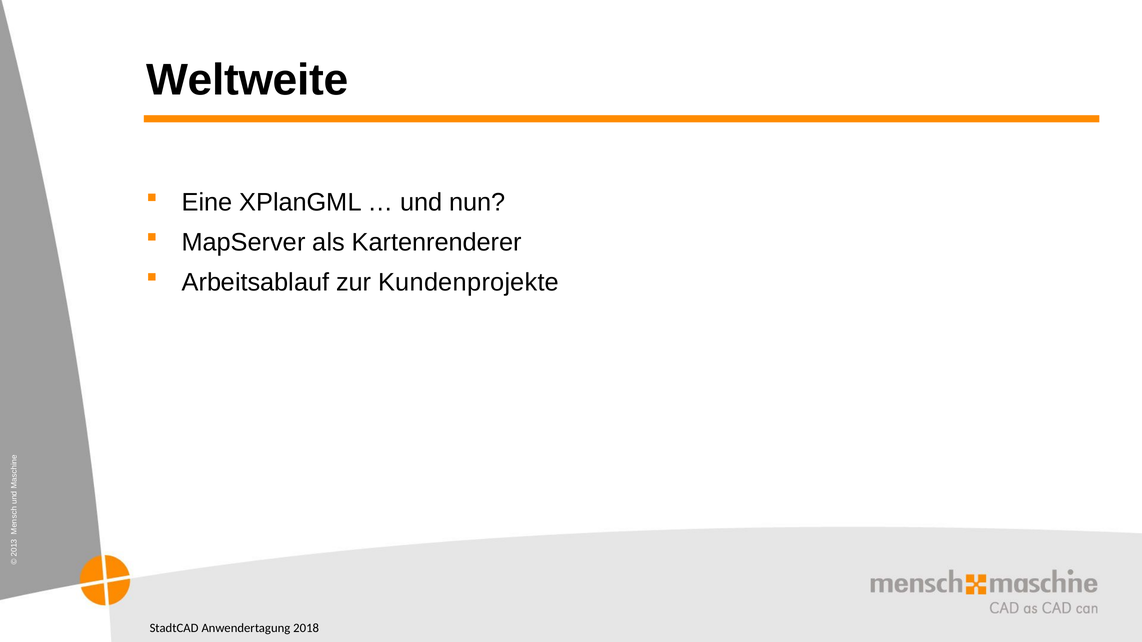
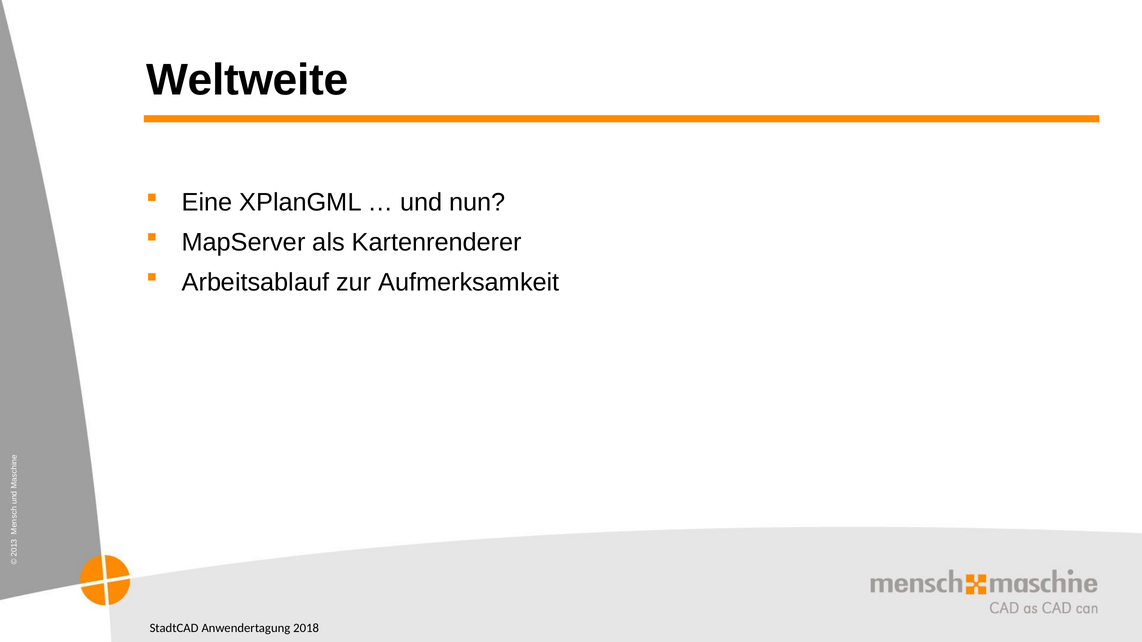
Kundenprojekte: Kundenprojekte -> Aufmerksamkeit (469, 282)
